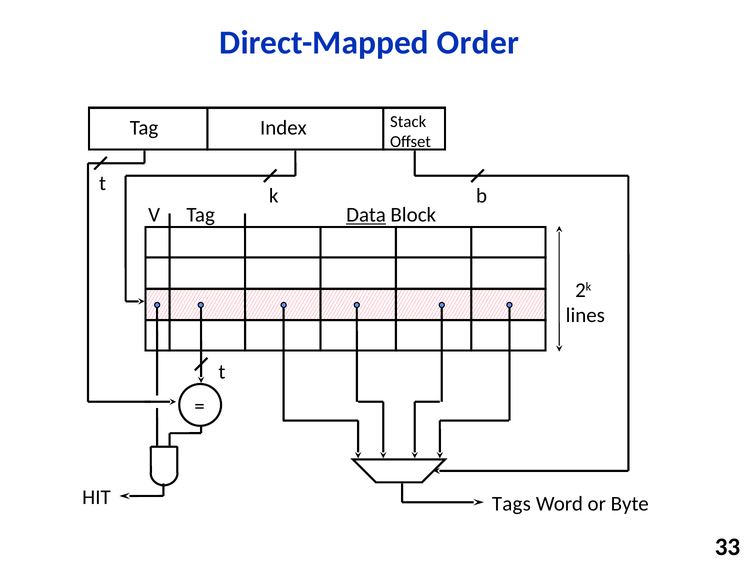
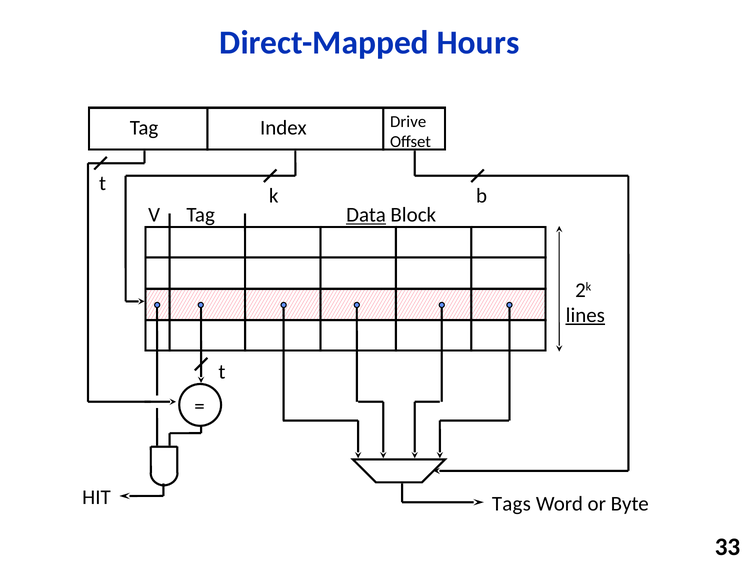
Order: Order -> Hours (478, 43)
Stack: Stack -> Drive (408, 122)
lines underline: none -> present (585, 316)
